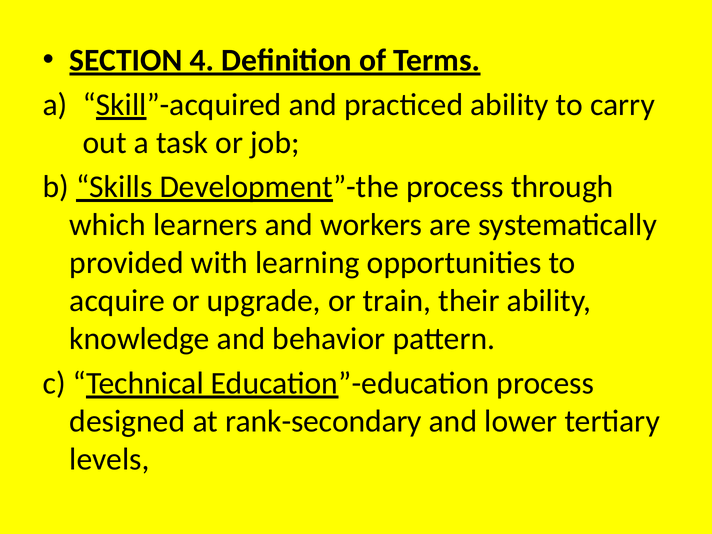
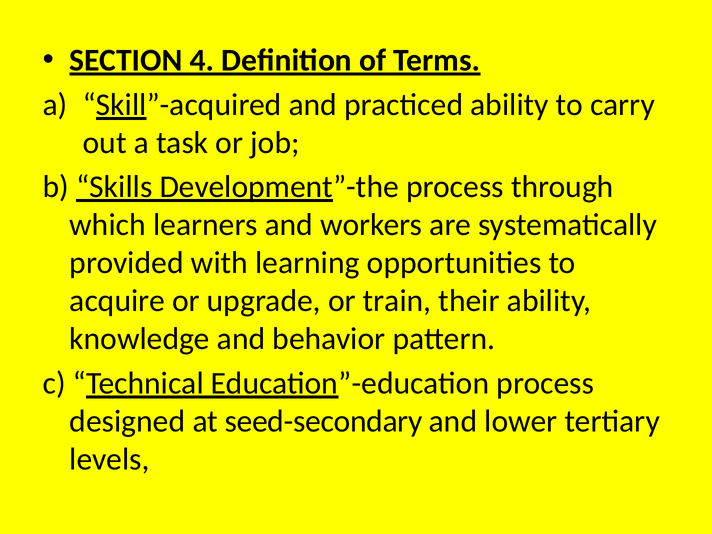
rank-secondary: rank-secondary -> seed-secondary (324, 421)
